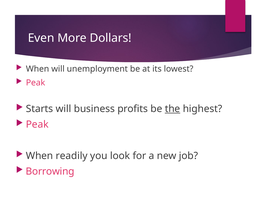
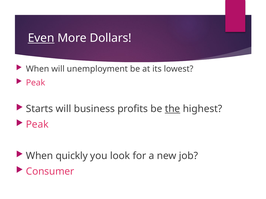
Even underline: none -> present (41, 38)
readily: readily -> quickly (72, 156)
Borrowing: Borrowing -> Consumer (50, 172)
